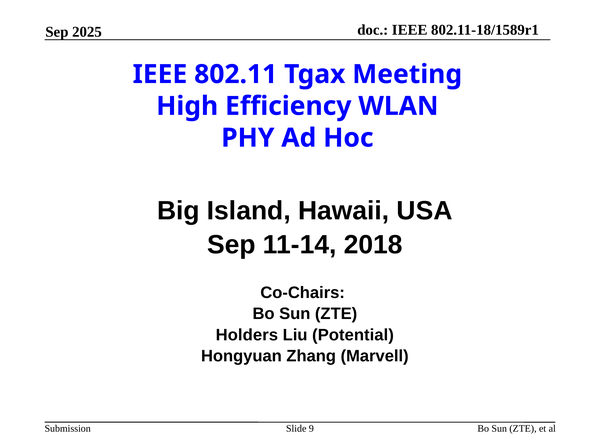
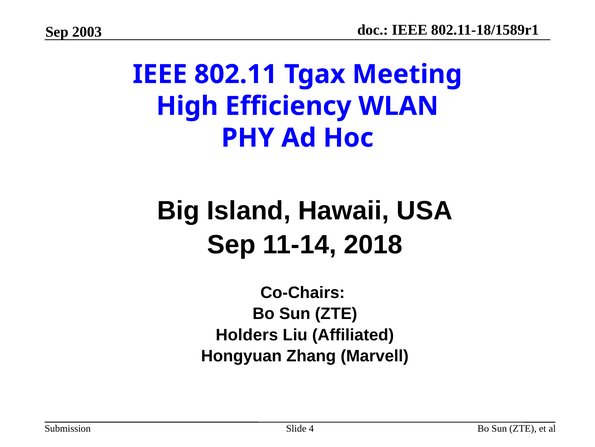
2025: 2025 -> 2003 (87, 32)
Potential: Potential -> Affiliated (353, 334)
9: 9 -> 4 (311, 428)
